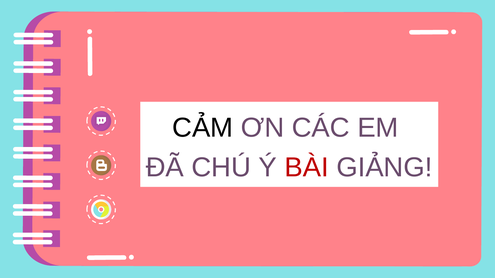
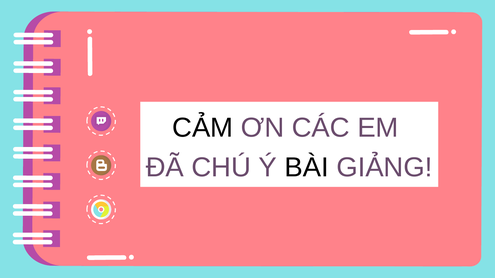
BÀI colour: red -> black (307, 168)
